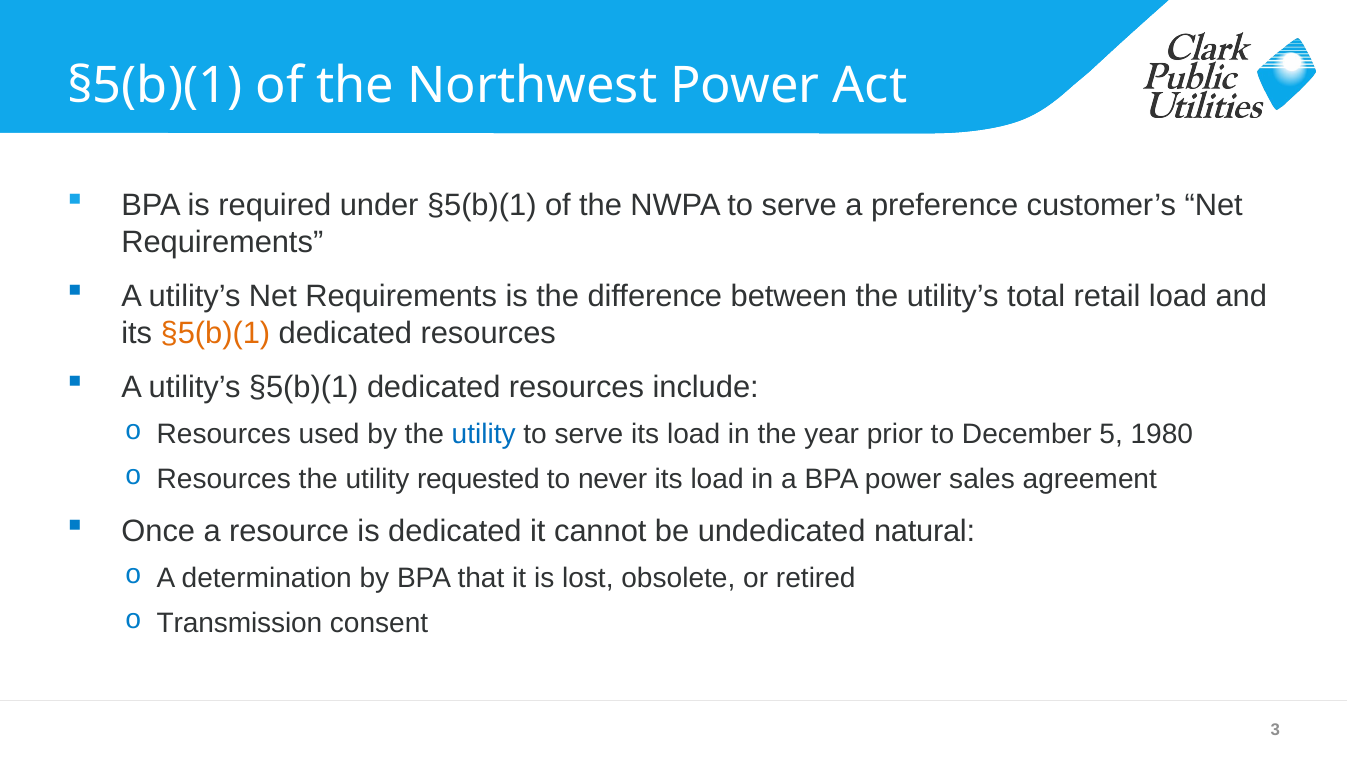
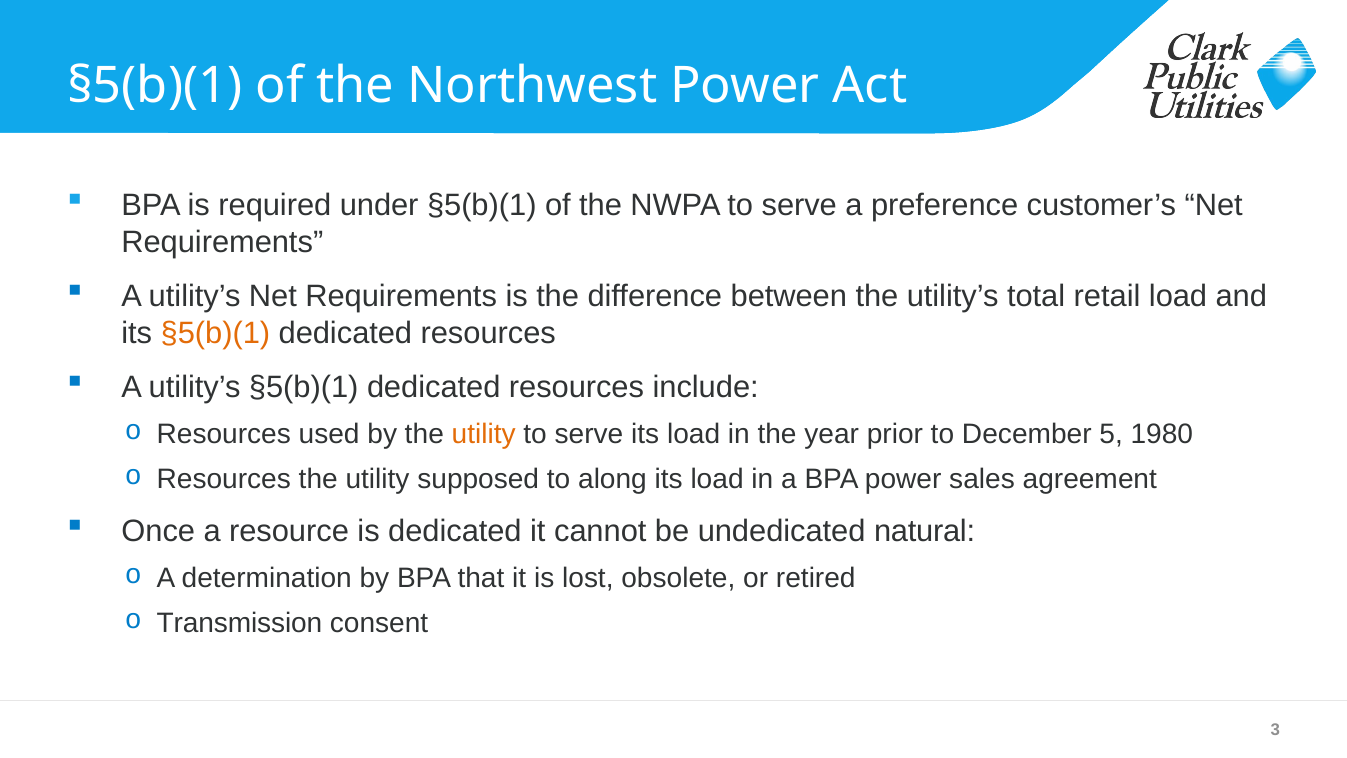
utility colour: blue -> orange (484, 434)
requested: requested -> supposed (478, 479)
never: never -> along (612, 479)
